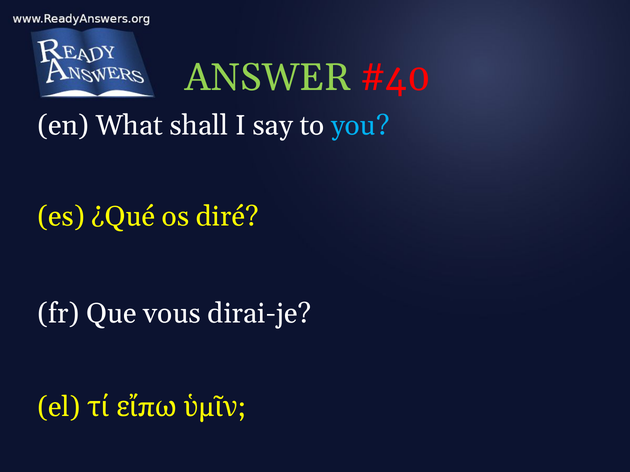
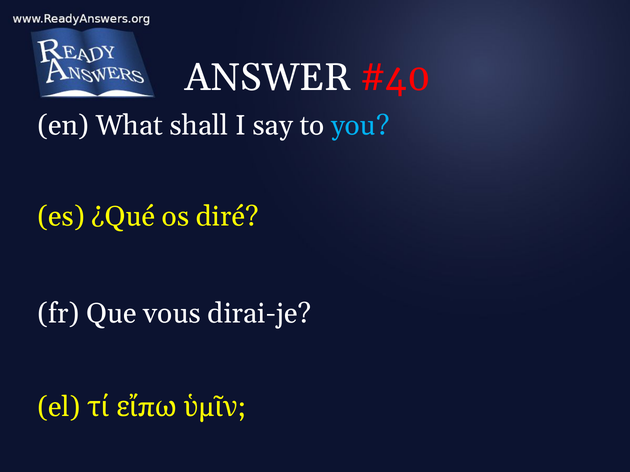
ANSWER colour: light green -> white (268, 78)
